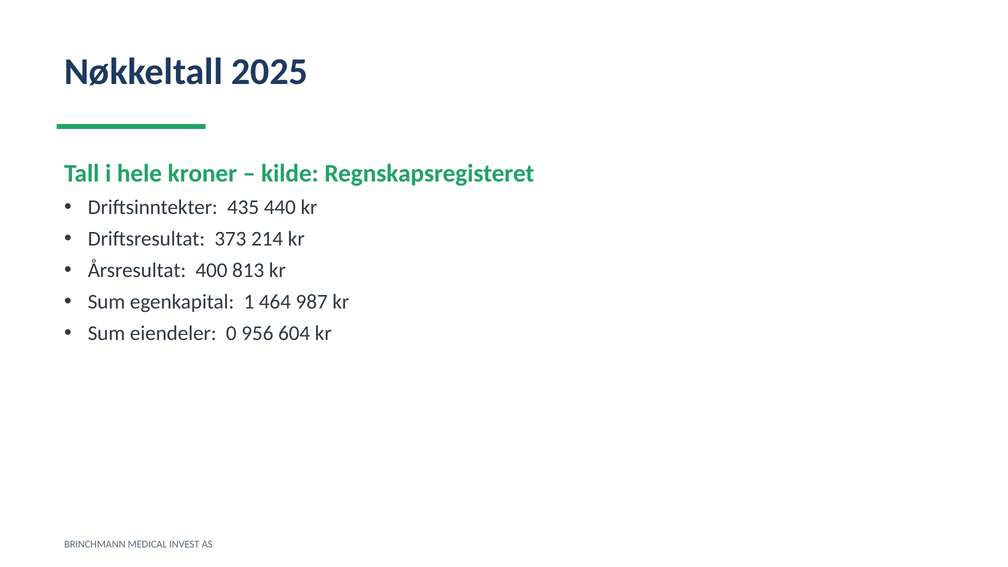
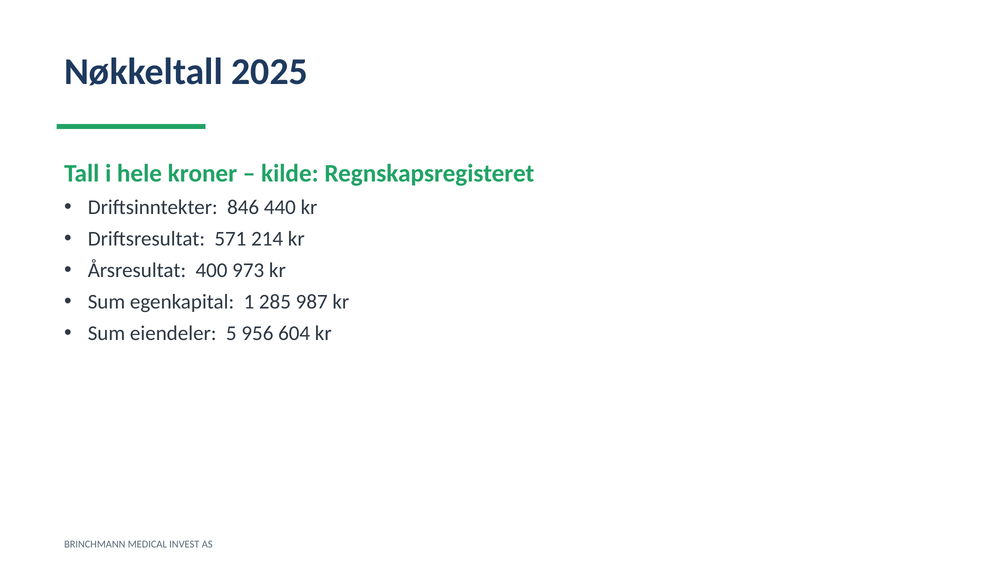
435: 435 -> 846 (243, 207)
373: 373 -> 571 (230, 239)
813: 813 -> 973 (248, 270)
464: 464 -> 285 (275, 302)
0: 0 -> 5 (231, 333)
